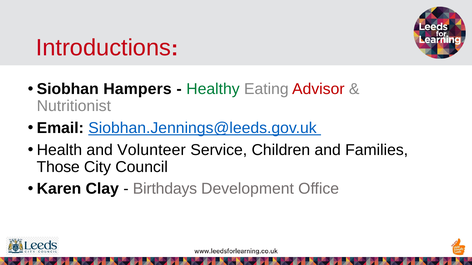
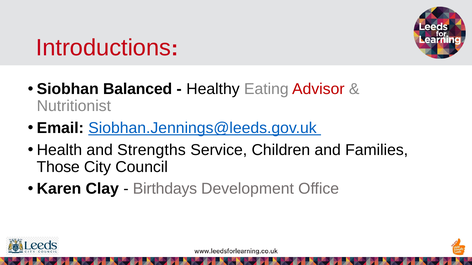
Hampers: Hampers -> Balanced (138, 89)
Healthy colour: green -> black (213, 89)
Volunteer: Volunteer -> Strengths (151, 150)
